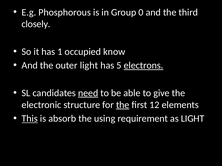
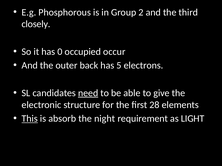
0: 0 -> 2 (141, 12)
1: 1 -> 0 (60, 52)
know: know -> occur (114, 52)
outer light: light -> back (89, 66)
electrons underline: present -> none (143, 66)
the underline: present -> none (123, 105)
12: 12 -> 28 (154, 105)
using: using -> night (105, 119)
